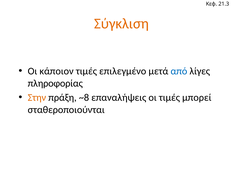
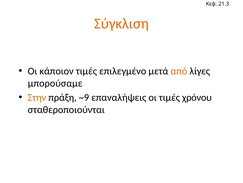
από colour: blue -> orange (179, 71)
πληροφορίας: πληροφορίας -> μπορούσαμε (55, 83)
~8: ~8 -> ~9 (84, 97)
μπορεί: μπορεί -> χρόνου (197, 97)
